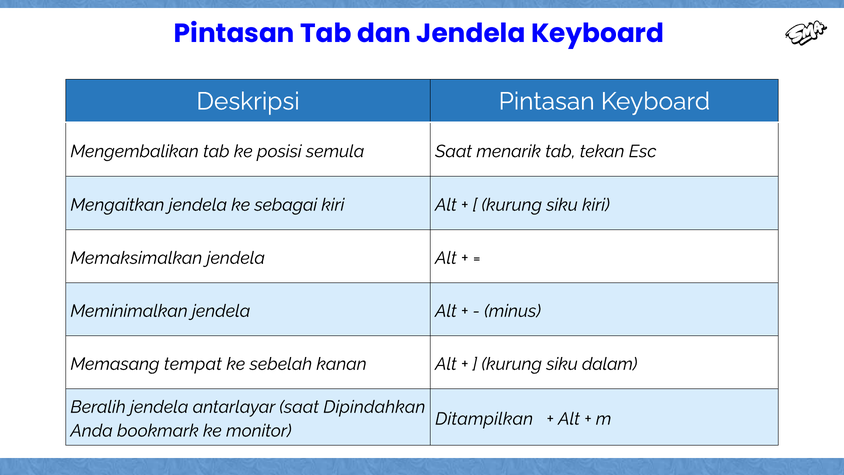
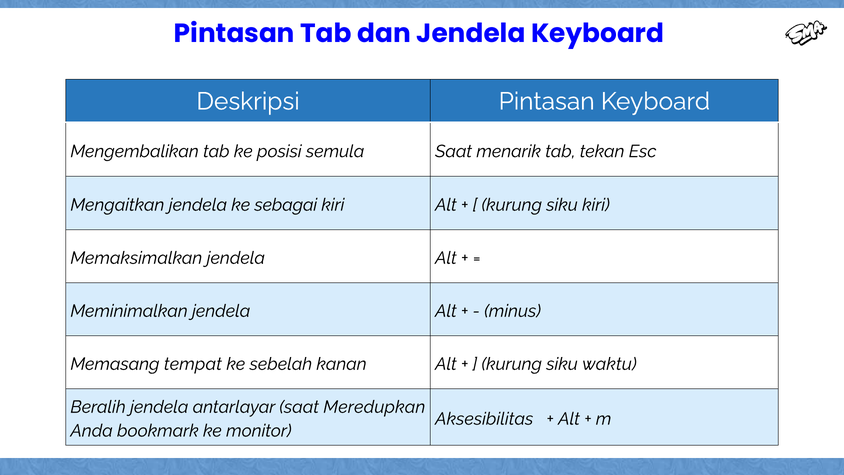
dalam: dalam -> waktu (609, 364)
Dipindahkan: Dipindahkan -> Meredupkan (374, 407)
Ditampilkan: Ditampilkan -> Aksesibilitas (484, 419)
